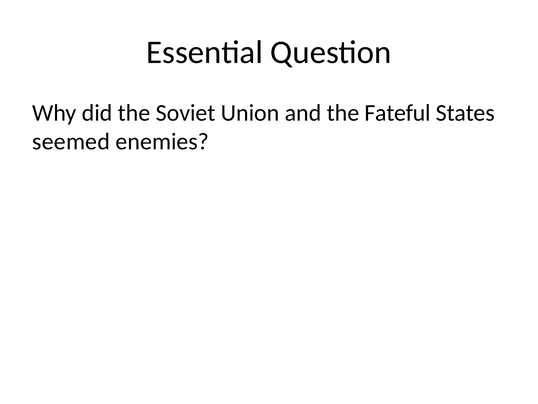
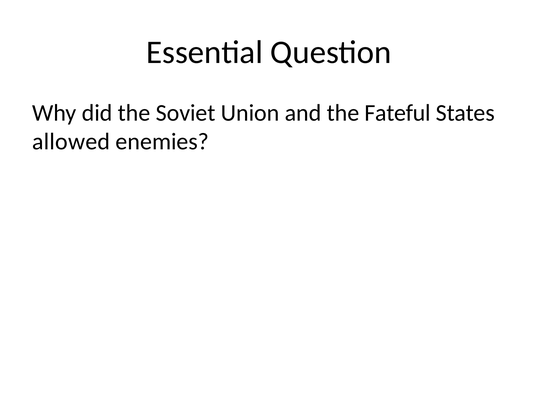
seemed: seemed -> allowed (71, 142)
